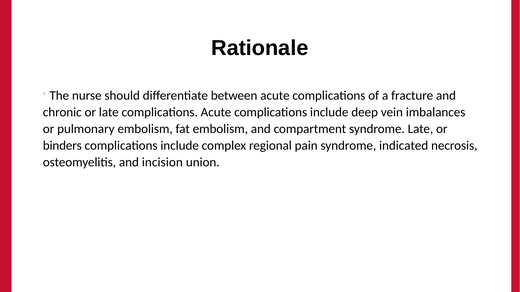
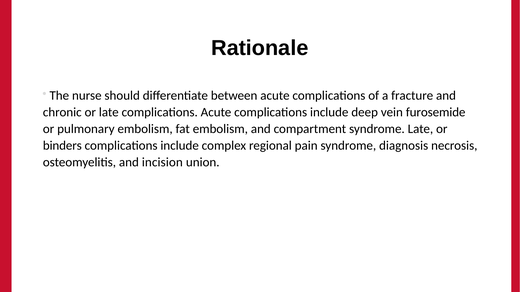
imbalances: imbalances -> furosemide (436, 112)
indicated: indicated -> diagnosis (404, 146)
